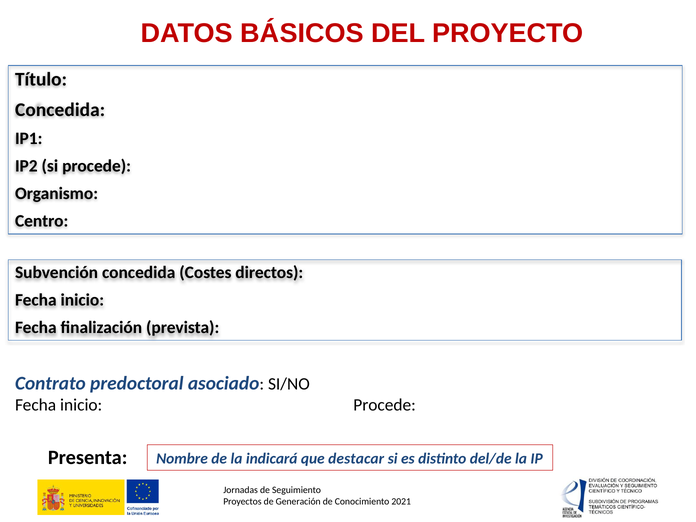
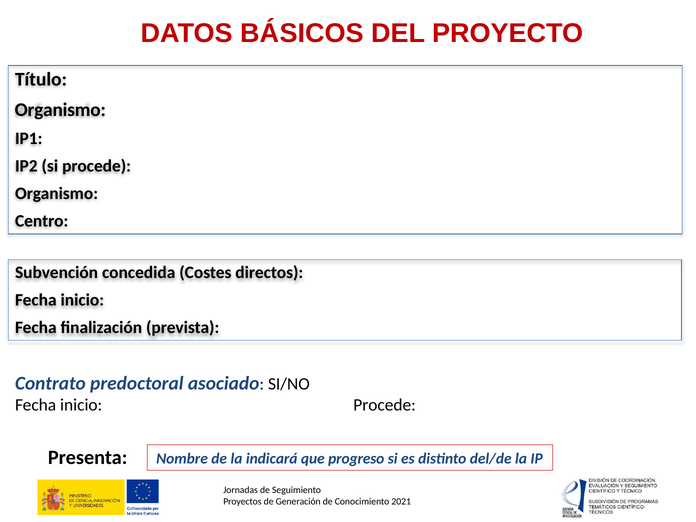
Concedida: Concedida -> Organismo (60, 110)
destacar: destacar -> progreso (356, 459)
